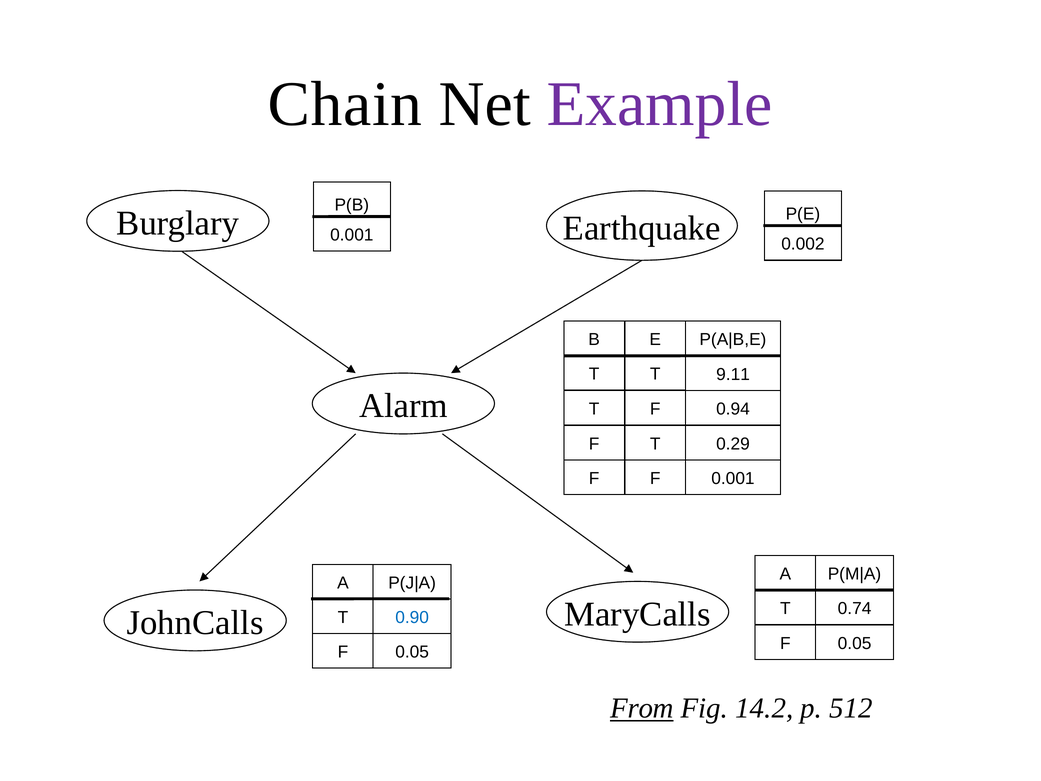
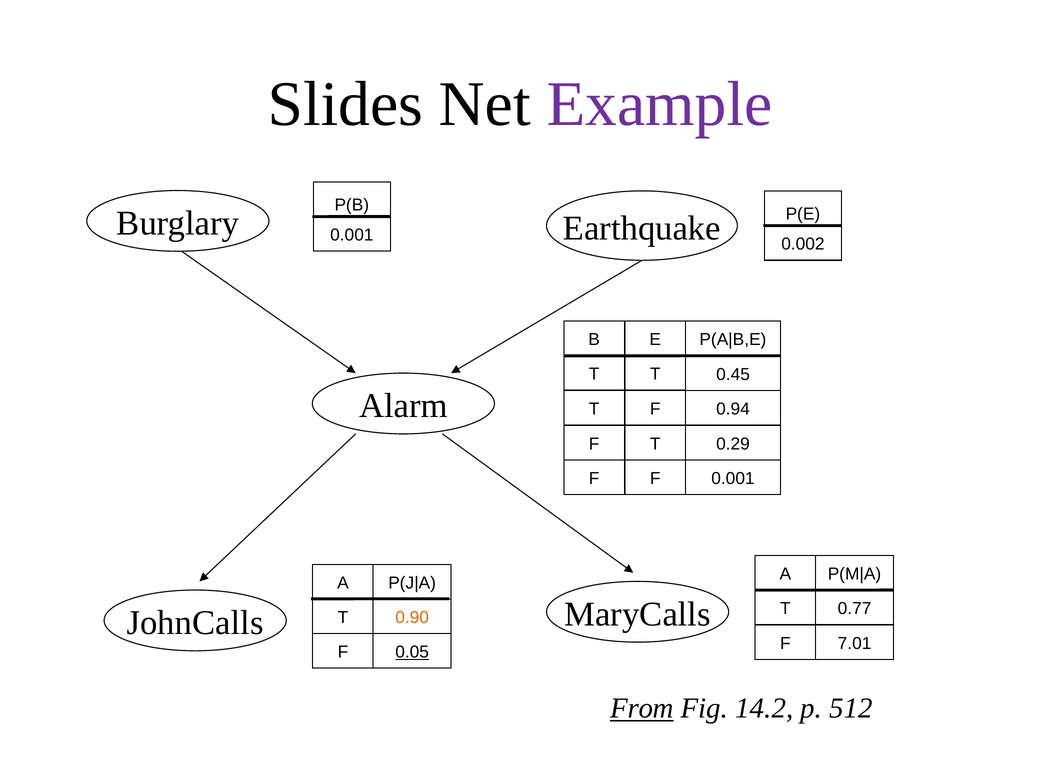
Chain: Chain -> Slides (345, 104)
9.11: 9.11 -> 0.45 (733, 374)
0.74: 0.74 -> 0.77 (855, 609)
0.90 colour: blue -> orange (412, 617)
0.05: 0.05 -> 7.01 (855, 643)
0.05 underline: none -> present (412, 652)
